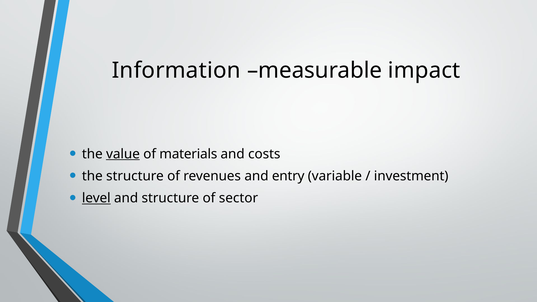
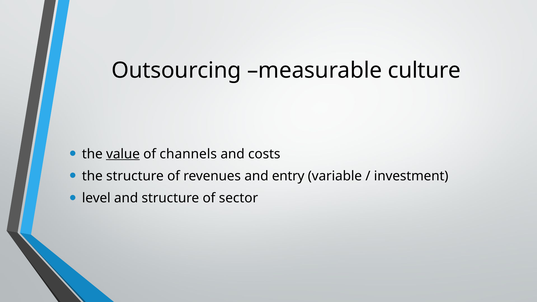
Information: Information -> Outsourcing (176, 70)
impact: impact -> culture (424, 70)
materials: materials -> channels (188, 154)
level underline: present -> none (96, 198)
